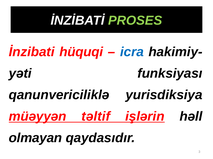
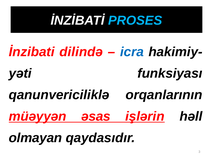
PROSES colour: light green -> light blue (135, 21)
hüquqi: hüquqi -> dilində (81, 52)
yurisdiksiya: yurisdiksiya -> orqanlarının (164, 95)
təltif: təltif -> əsas (96, 117)
